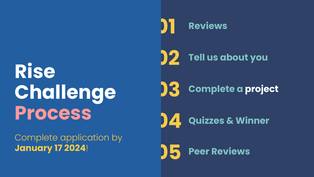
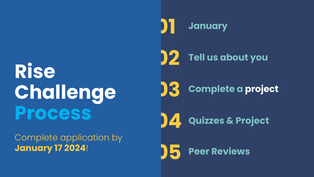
Reviews: Reviews -> January (208, 26)
Process colour: pink -> light blue (53, 113)
Winner: Winner -> Project (252, 121)
